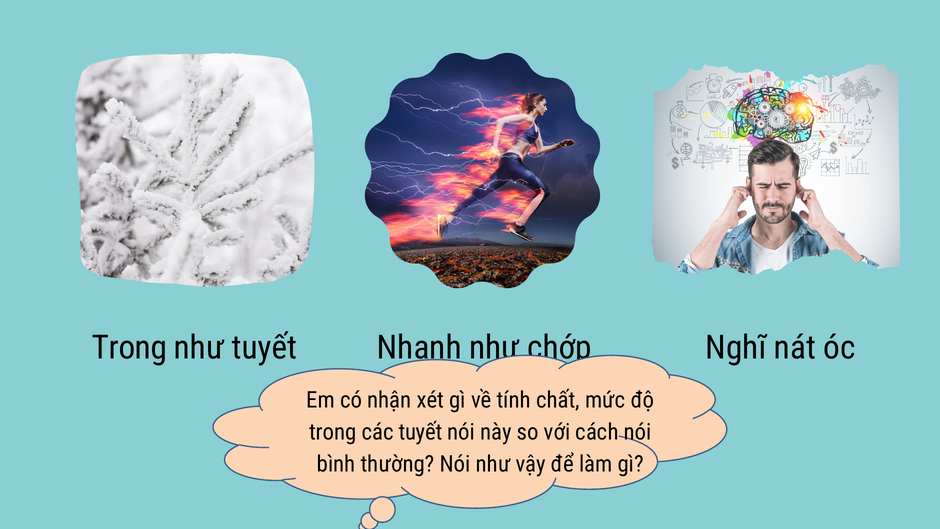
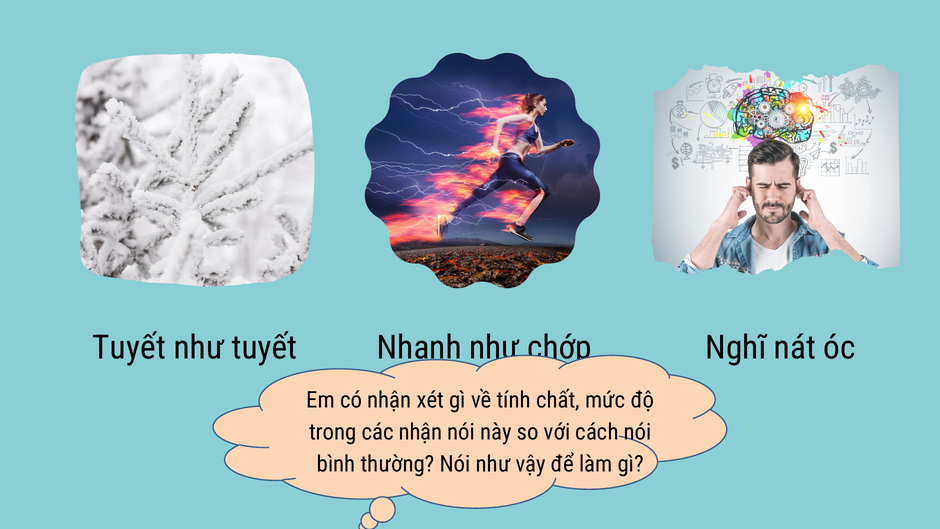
Trong: Trong -> Tuyết (129, 348)
các tuyết: tuyết -> nhận (420, 432)
